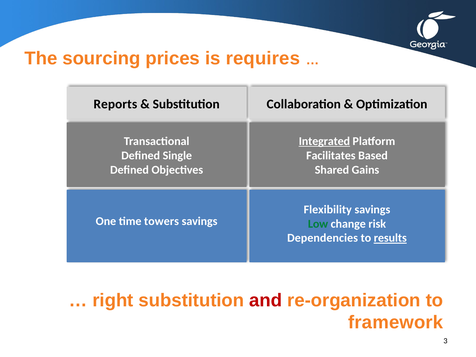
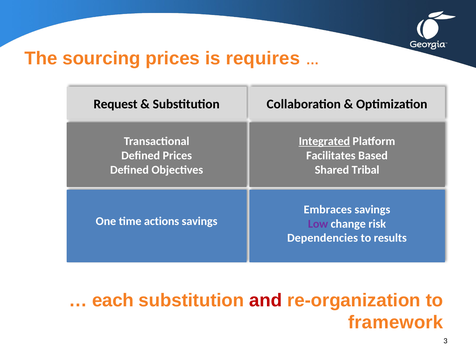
Reports: Reports -> Request (116, 104)
Defined Single: Single -> Prices (177, 156)
Gains: Gains -> Tribal (366, 170)
Flexibility: Flexibility -> Embraces (328, 209)
towers: towers -> actions (162, 221)
Low colour: green -> purple (318, 224)
results underline: present -> none (390, 238)
right: right -> each (113, 300)
